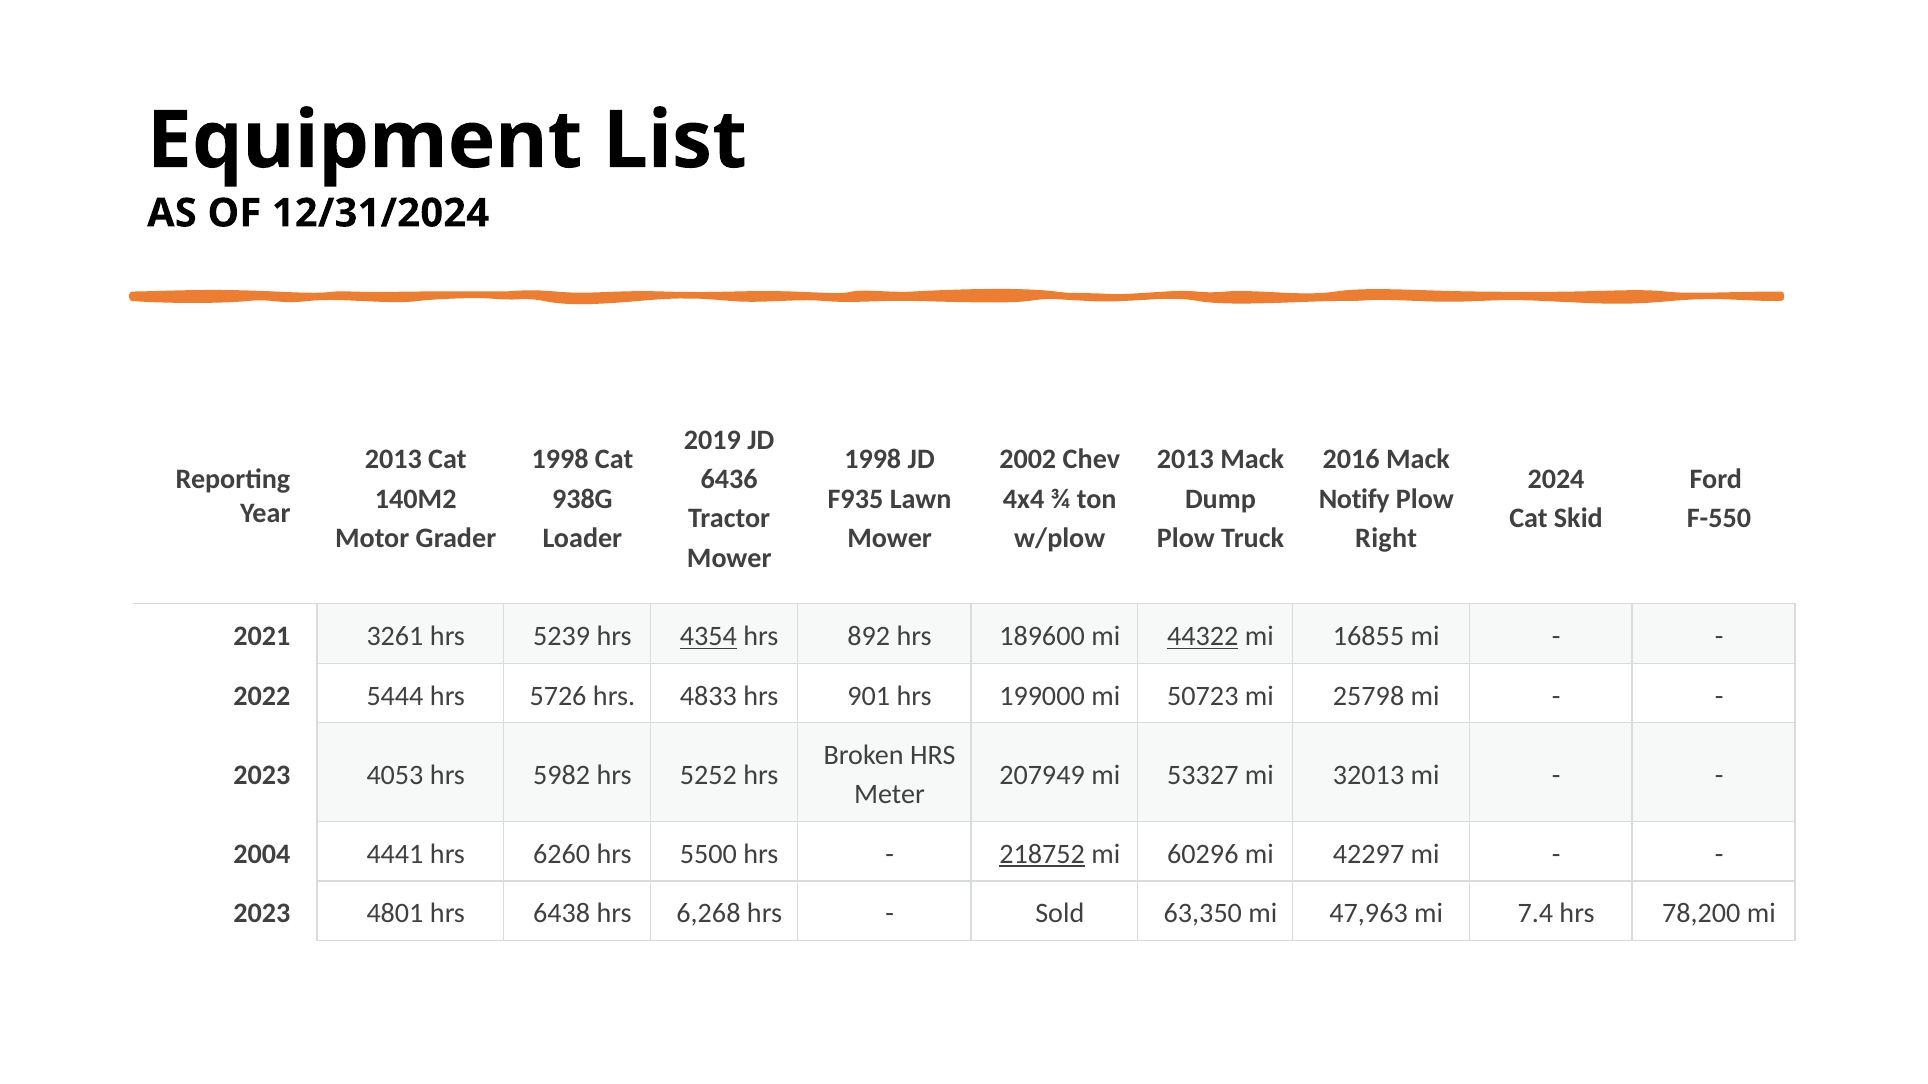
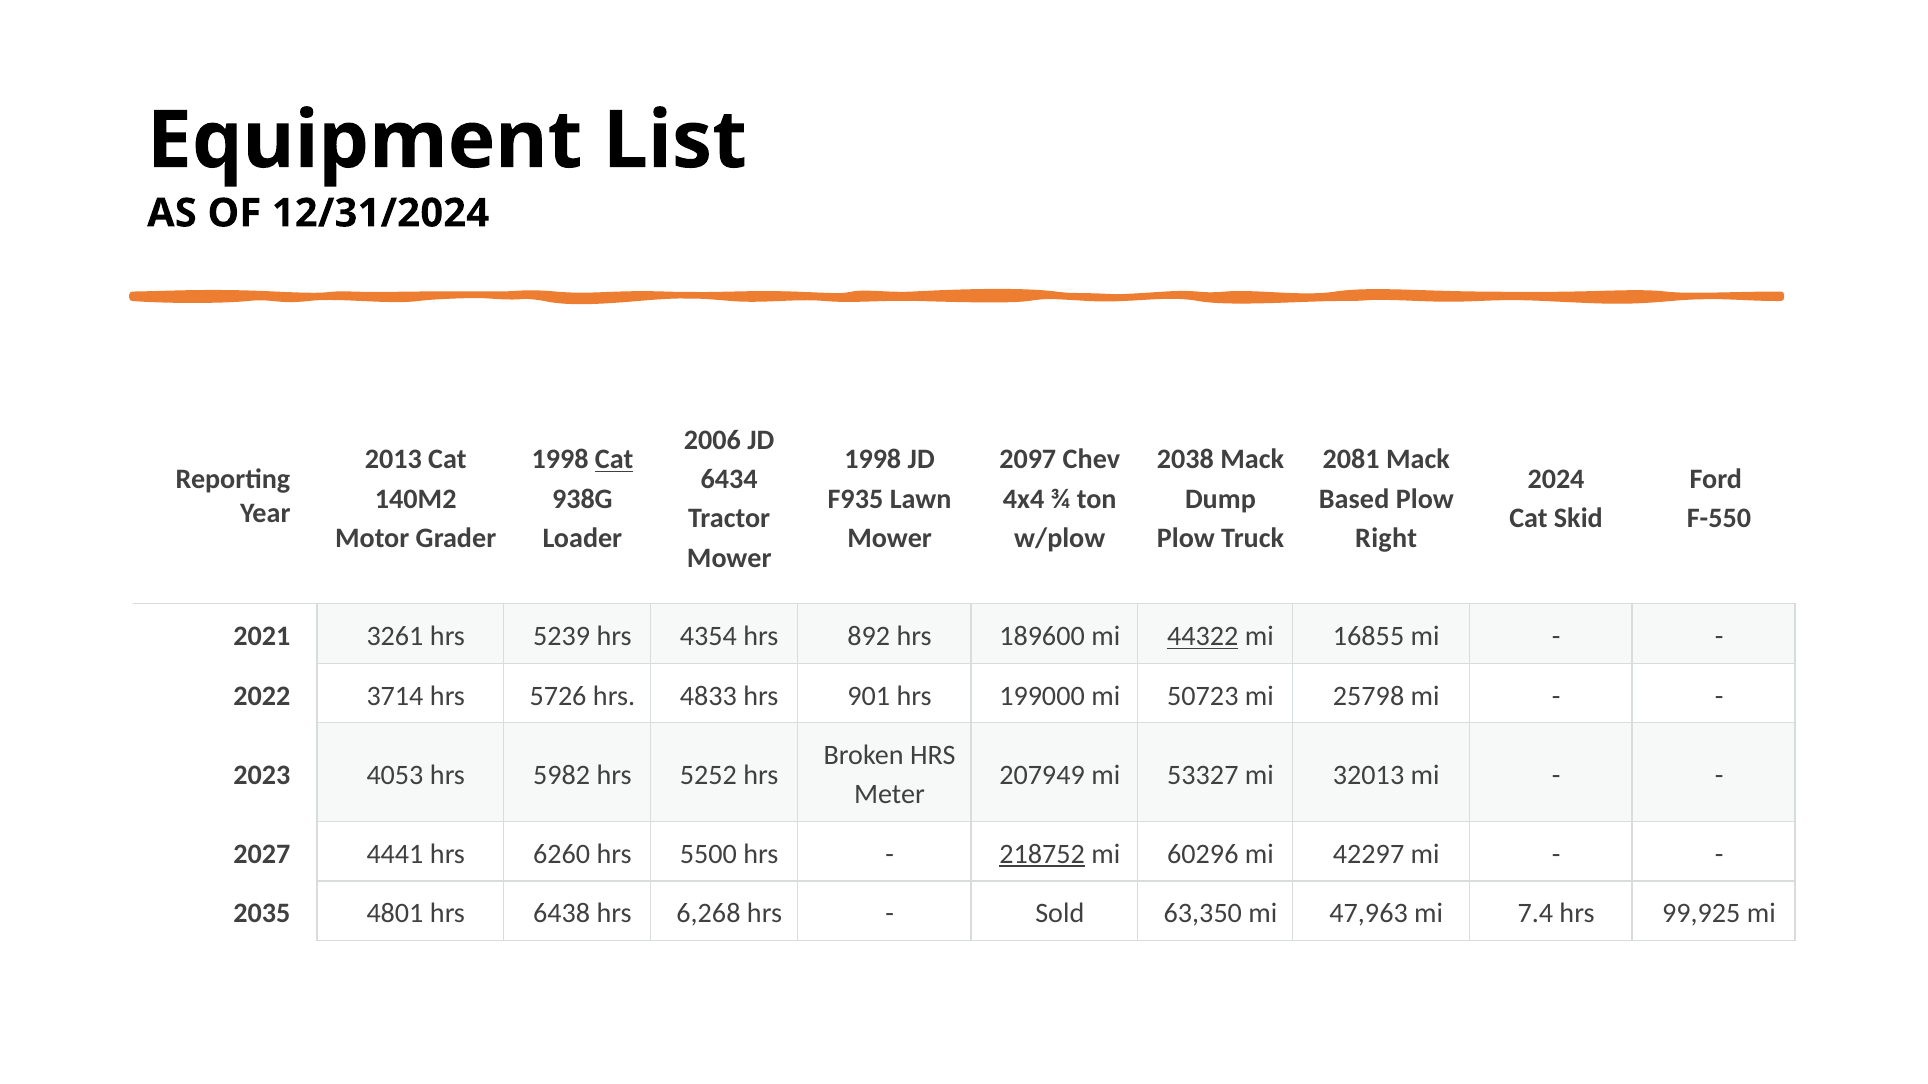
2019: 2019 -> 2006 (712, 440)
Cat underline: none -> present (614, 460)
2002: 2002 -> 2097 (1028, 460)
2013: 2013 -> 2038 (1185, 460)
2016: 2016 -> 2081 (1351, 460)
6436: 6436 -> 6434 (729, 479)
Notify: Notify -> Based (1354, 499)
4354 underline: present -> none (708, 637)
5444: 5444 -> 3714 (395, 696)
2004: 2004 -> 2027 (262, 854)
2023: 2023 -> 2035 (262, 914)
78,200: 78,200 -> 99,925 (1701, 914)
